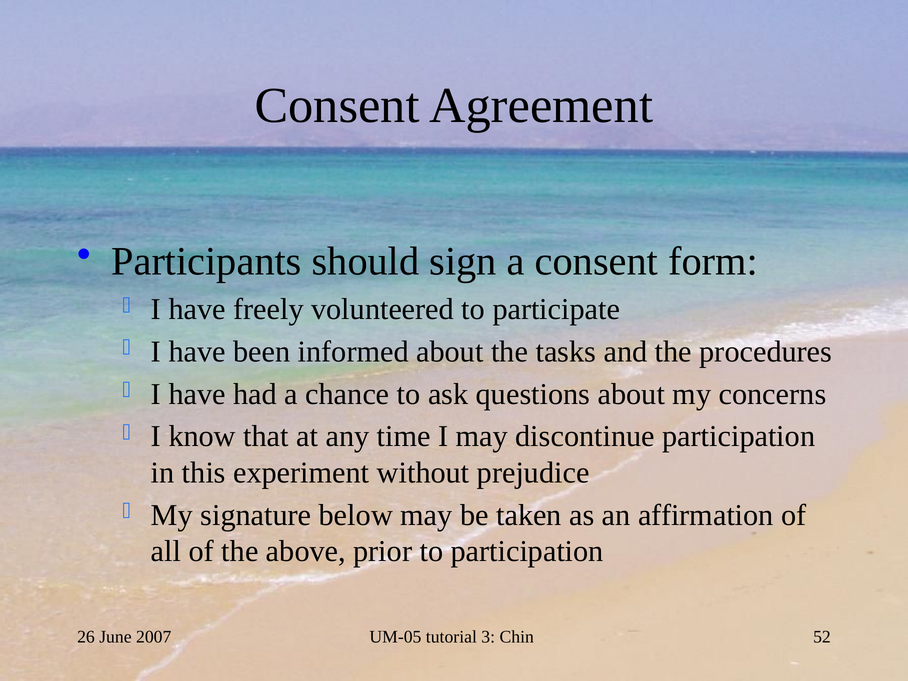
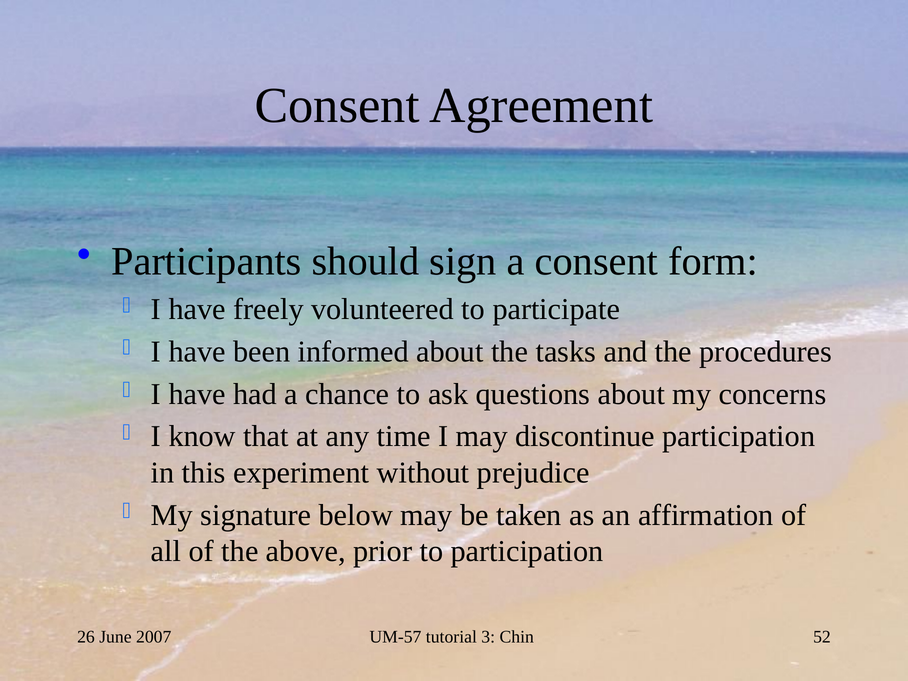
UM-05: UM-05 -> UM-57 (395, 637)
